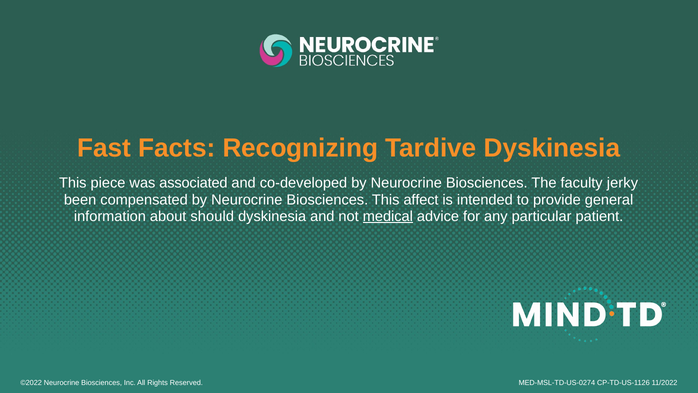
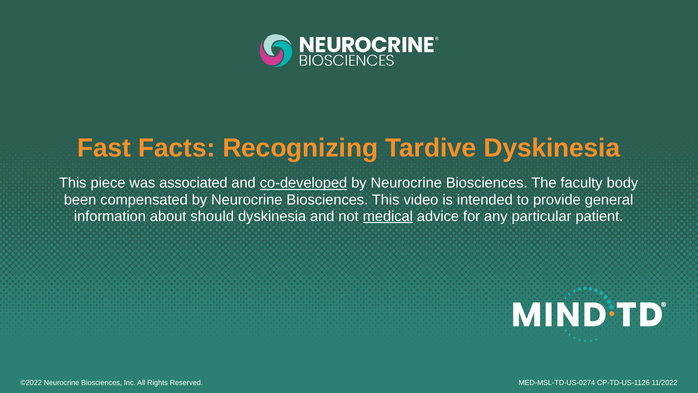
co-developed underline: none -> present (304, 183)
jerky: jerky -> body (622, 183)
affect: affect -> video (421, 200)
